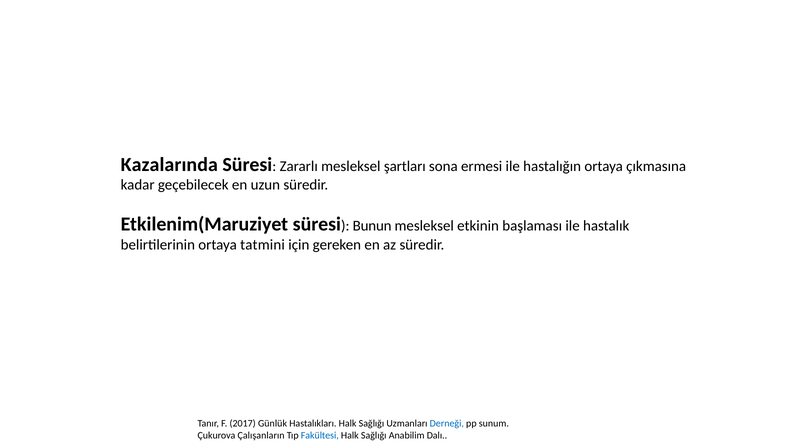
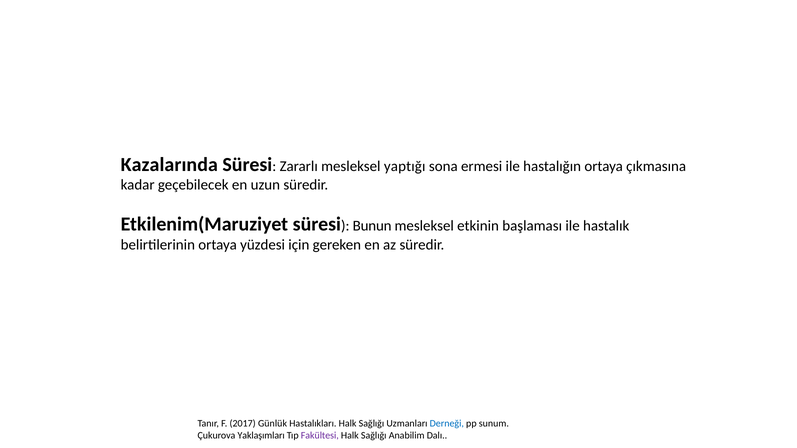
şartları: şartları -> yaptığı (405, 166)
tatmini: tatmini -> yüzdesi (263, 245)
Çalışanların: Çalışanların -> Yaklaşımları (261, 436)
Fakültesi colour: blue -> purple (320, 436)
